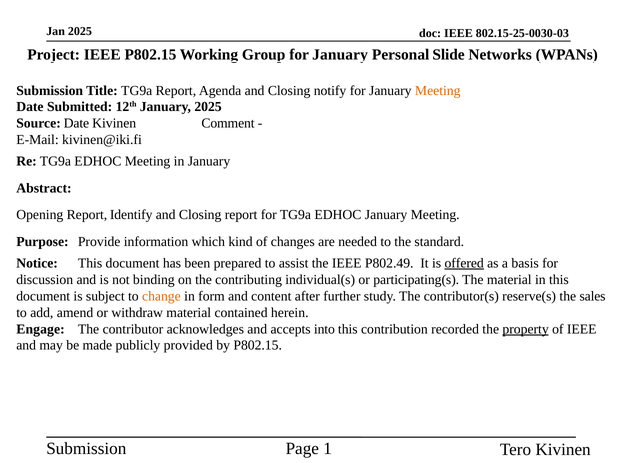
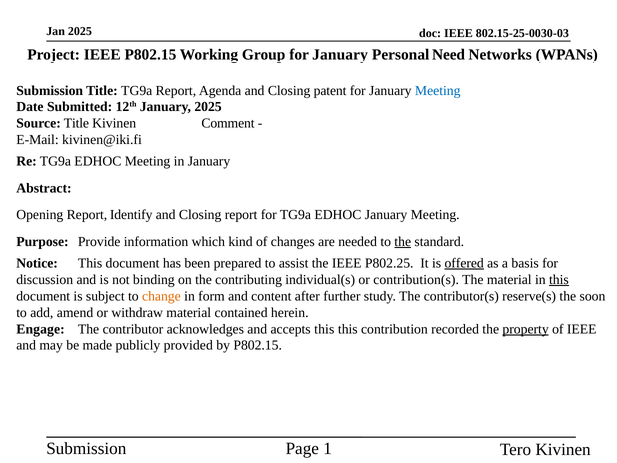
Slide: Slide -> Need (449, 55)
notify: notify -> patent (330, 90)
Meeting colour: orange -> blue (438, 90)
Source Date: Date -> Title (76, 123)
the underline: none -> present (403, 241)
P802.49: P802.49 -> P802.25 (389, 263)
participating(s: participating(s -> contribution(s (416, 279)
this underline: none -> present (559, 279)
sales: sales -> soon (593, 296)
accepts into: into -> this (324, 329)
